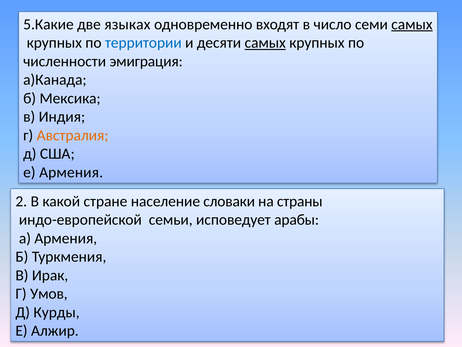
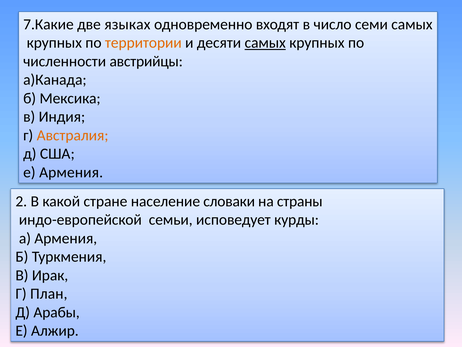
5.Какие: 5.Какие -> 7.Какие (48, 24)
самых underline: present -> none (412, 24)
территории colour: blue -> orange (143, 43)
эмиграция: эмиграция -> австрийцы (146, 61)
арабы: арабы -> курды (297, 220)
Умов: Умов -> План (49, 293)
Курды: Курды -> Арабы (57, 312)
